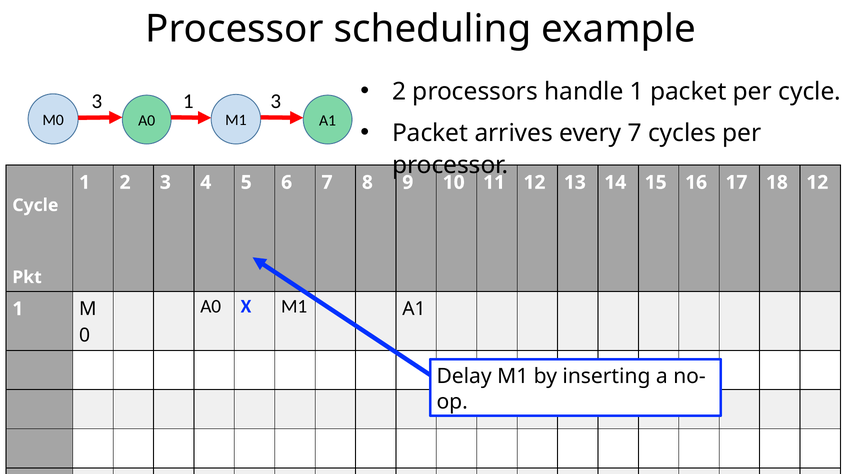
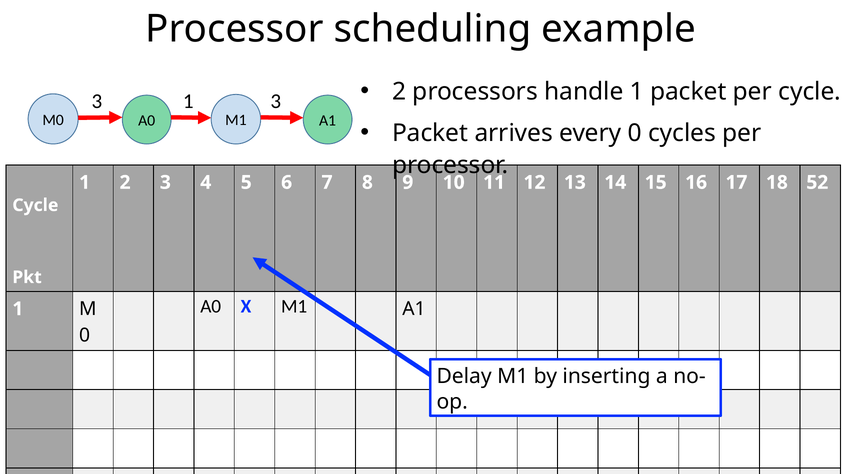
every 7: 7 -> 0 (635, 133)
18 12: 12 -> 52 (817, 182)
